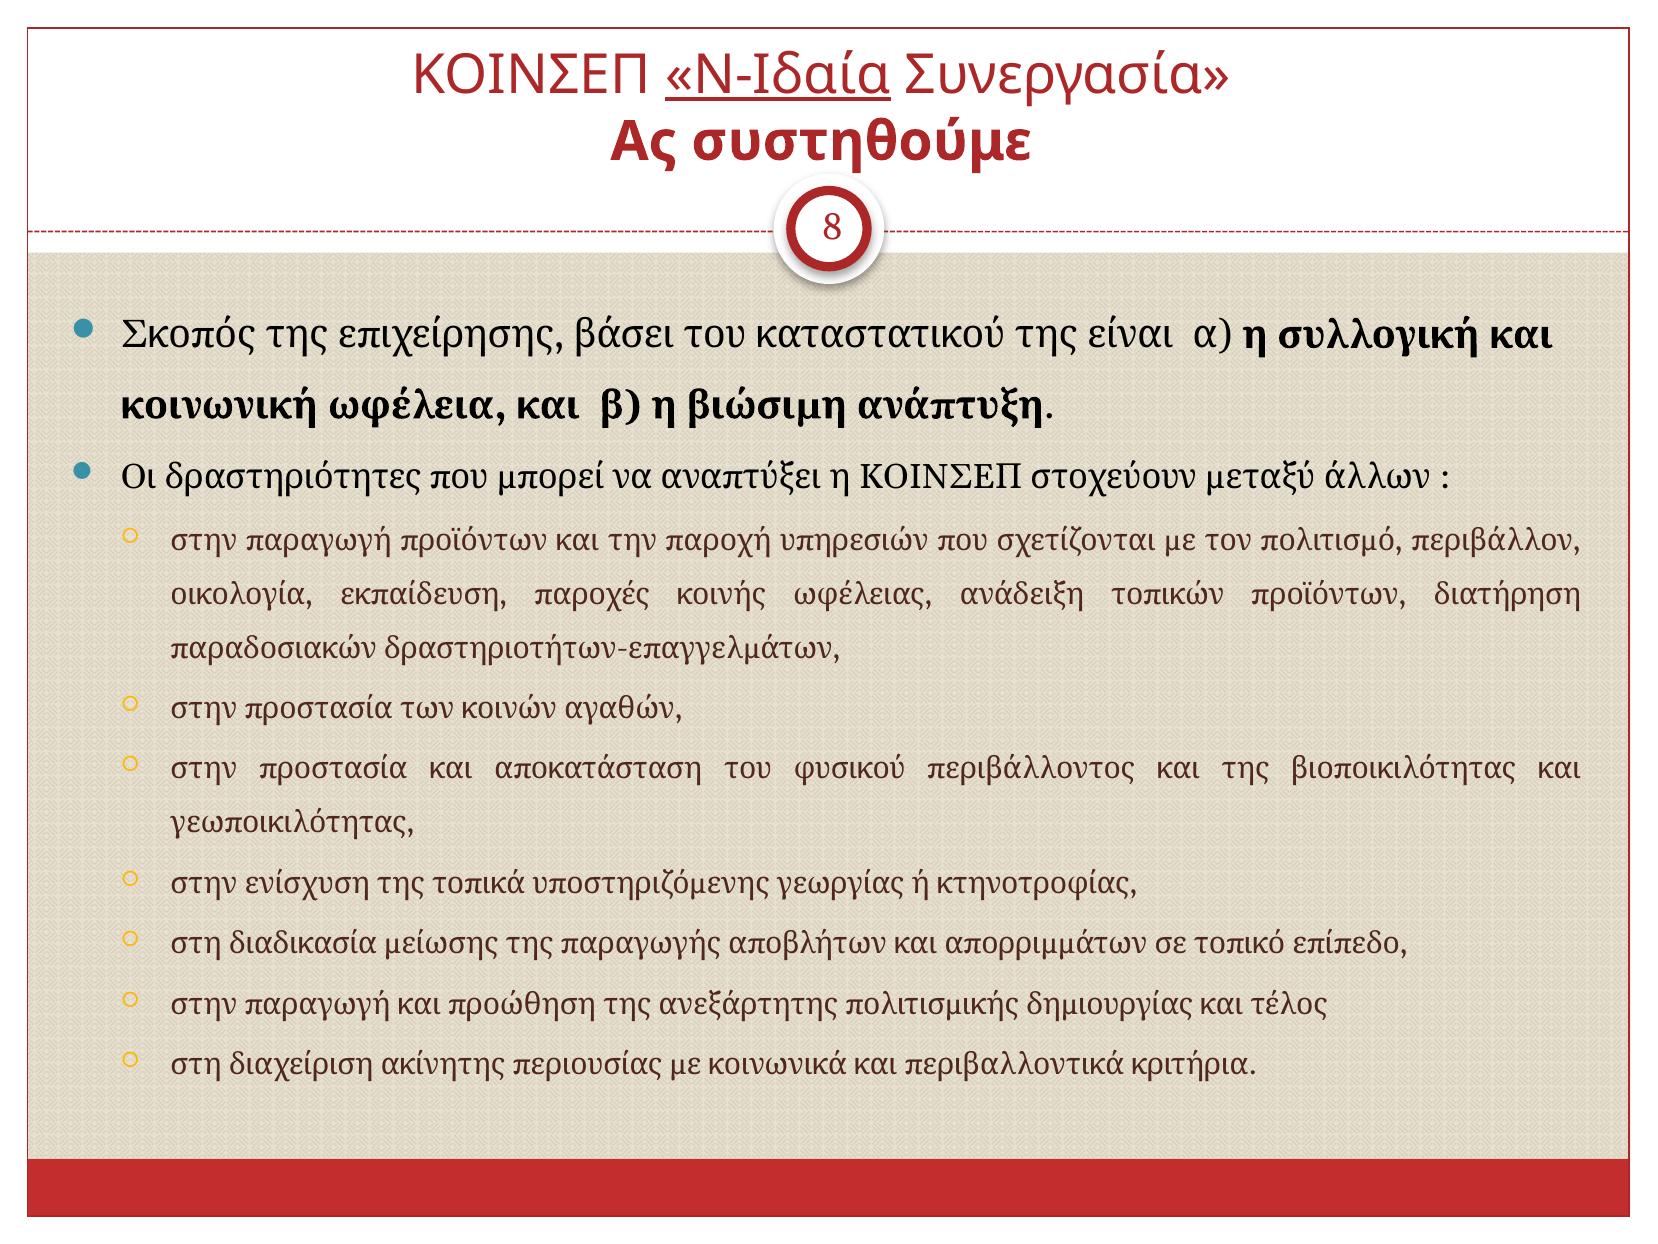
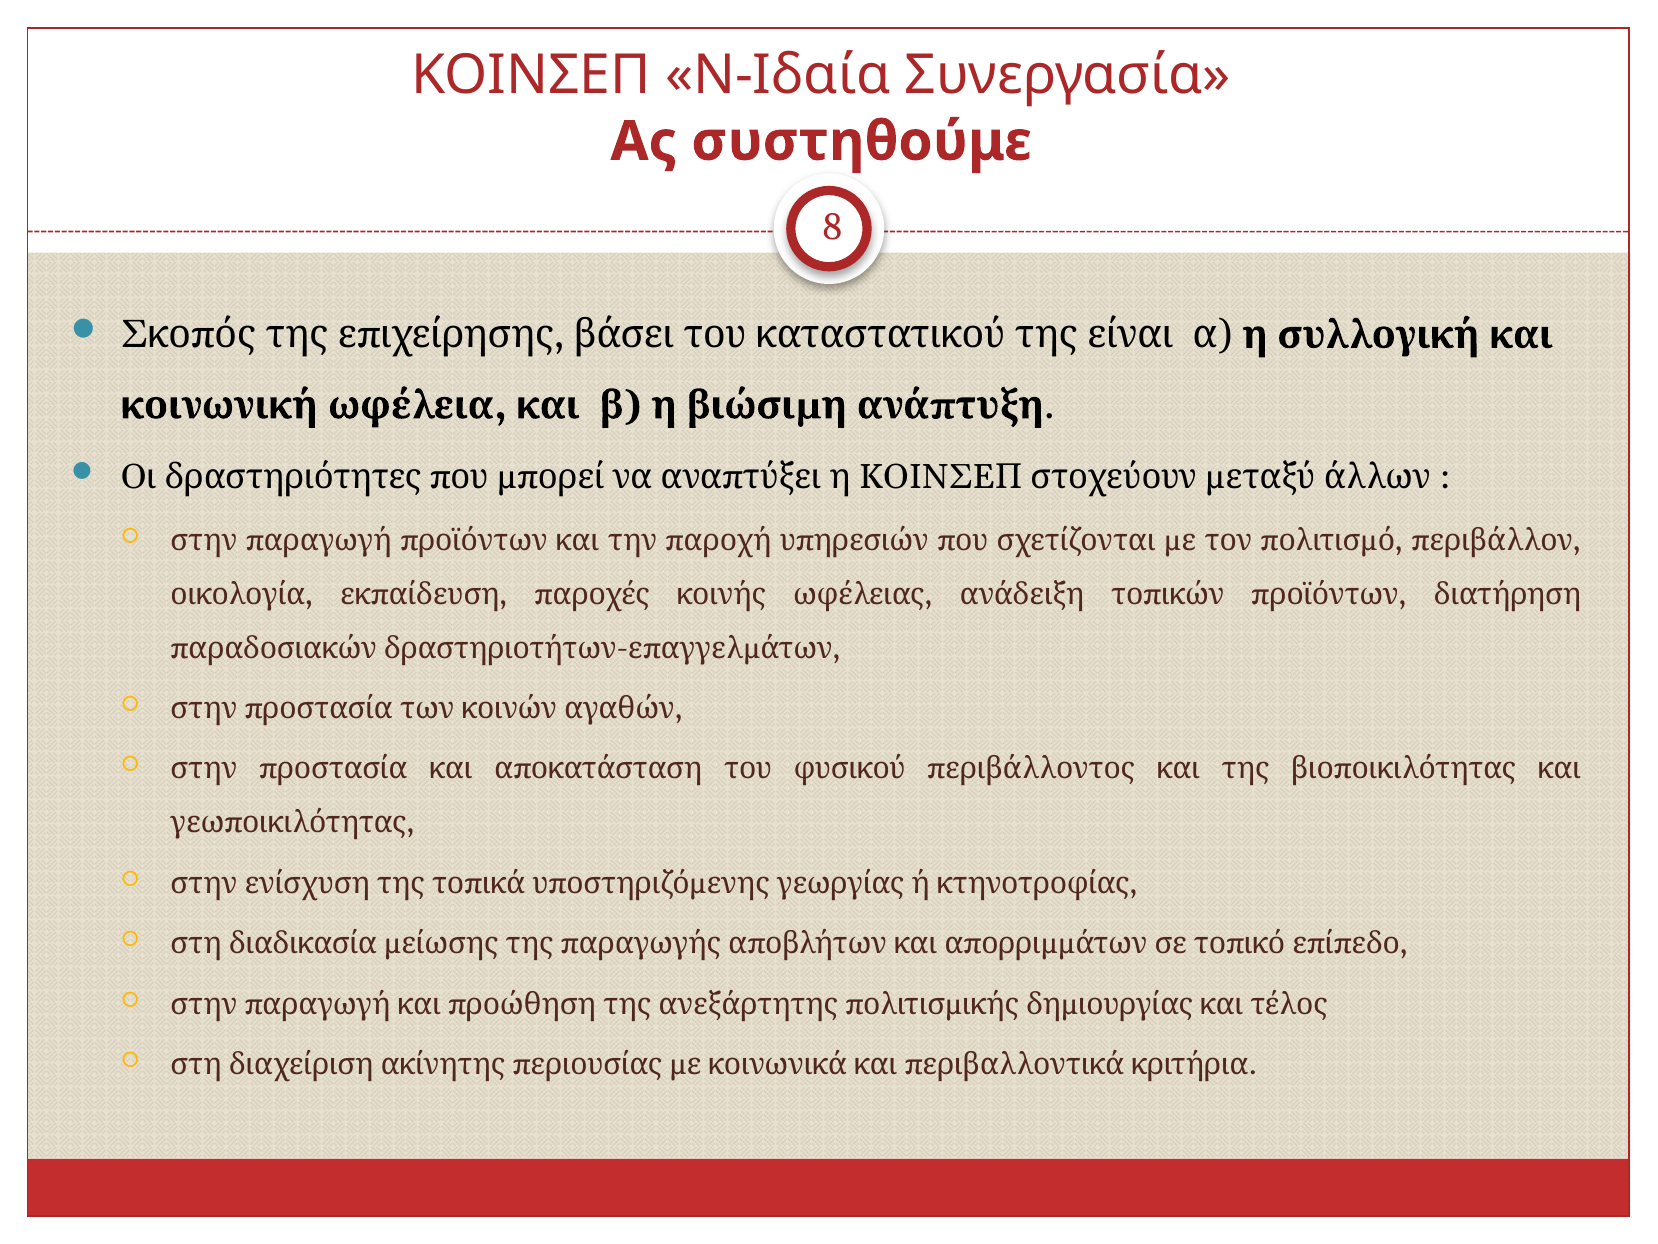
Ν-Ιδαία underline: present -> none (778, 75)
